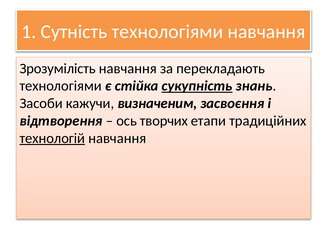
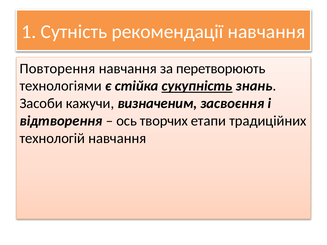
Сутність технологіями: технологіями -> рекомендації (167, 32)
Зрозумілість: Зрозумілість -> Повторення (57, 69)
перекладають: перекладають -> перетворюють (221, 69)
технологій underline: present -> none (52, 138)
